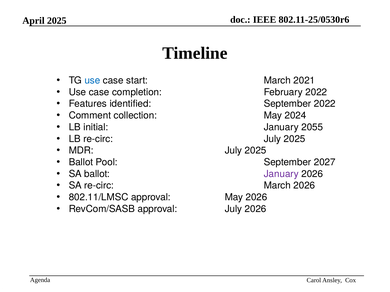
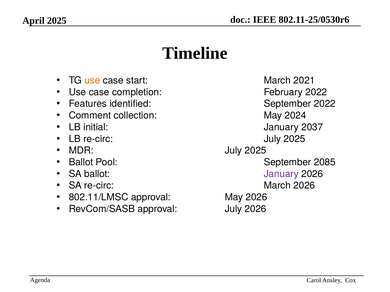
use colour: blue -> orange (92, 81)
2055: 2055 -> 2037 (312, 127)
2027: 2027 -> 2085 (325, 162)
